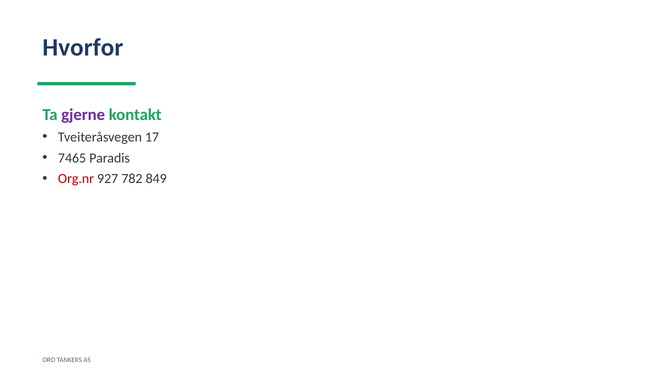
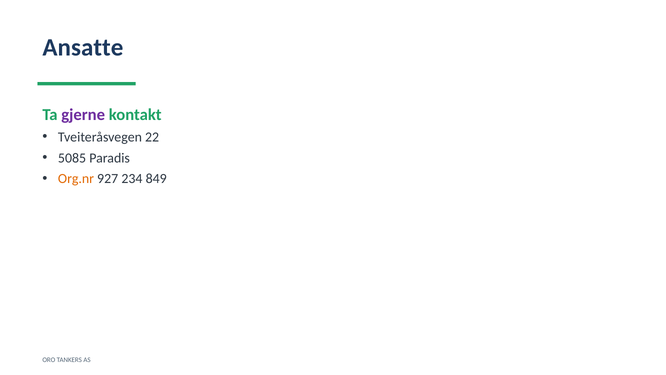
Hvorfor: Hvorfor -> Ansatte (83, 48)
17: 17 -> 22 (152, 137)
7465: 7465 -> 5085 (72, 158)
Org.nr colour: red -> orange (76, 179)
782: 782 -> 234 (132, 179)
